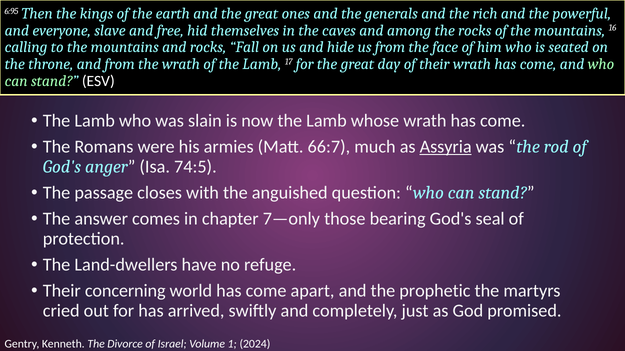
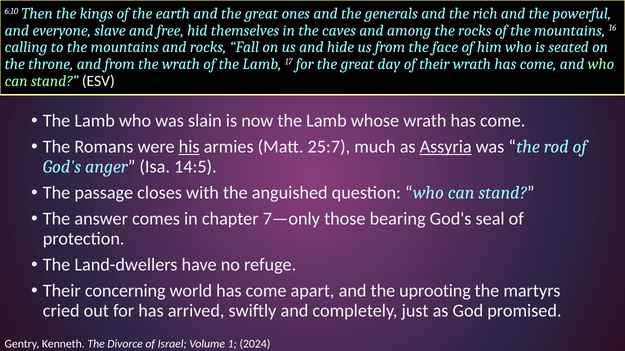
6:95: 6:95 -> 6:10 (11, 11)
his underline: none -> present (189, 147)
66:7: 66:7 -> 25:7 (329, 147)
74:5: 74:5 -> 14:5 (195, 167)
prophetic: prophetic -> uprooting (435, 291)
